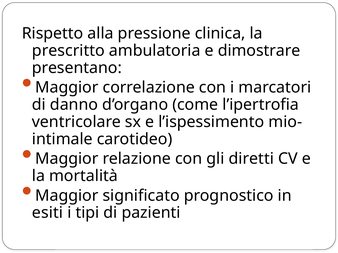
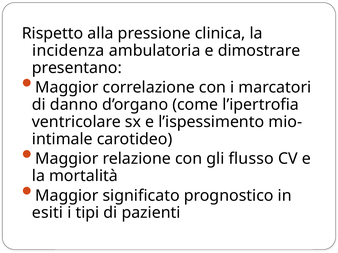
prescritto: prescritto -> incidenza (68, 51)
diretti: diretti -> flusso (251, 159)
